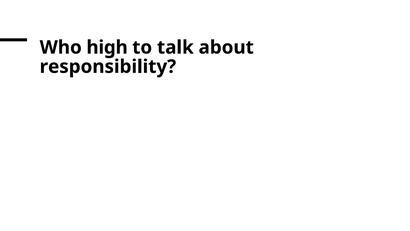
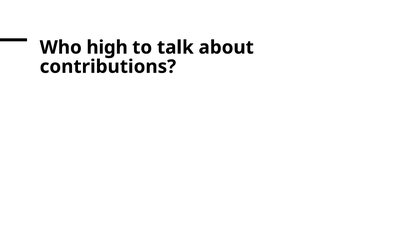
responsibility: responsibility -> contributions (108, 67)
